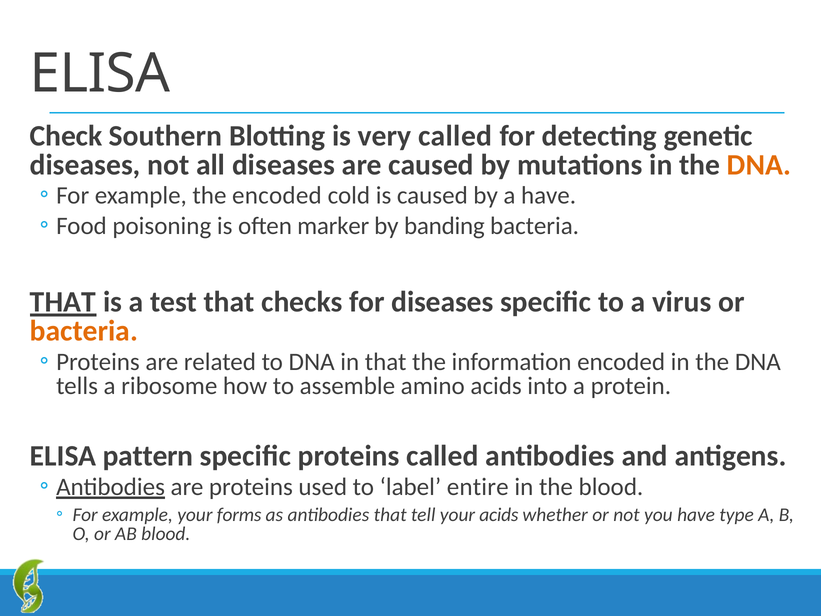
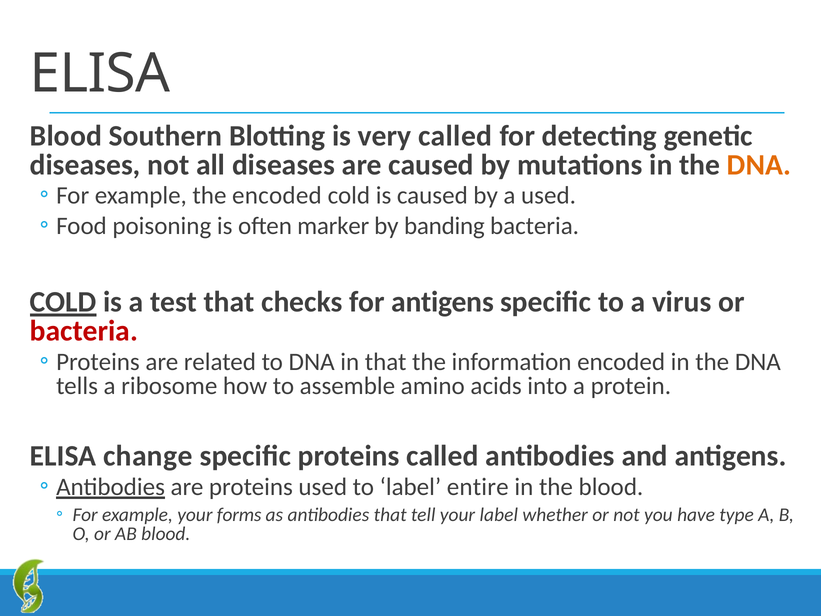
Check: Check -> Blood (66, 136)
a have: have -> used (549, 196)
THAT: THAT -> COLD (63, 302)
for diseases: diseases -> antigens (443, 302)
bacteria colour: orange -> red (84, 331)
pattern: pattern -> change (148, 456)
your acids: acids -> label (499, 515)
